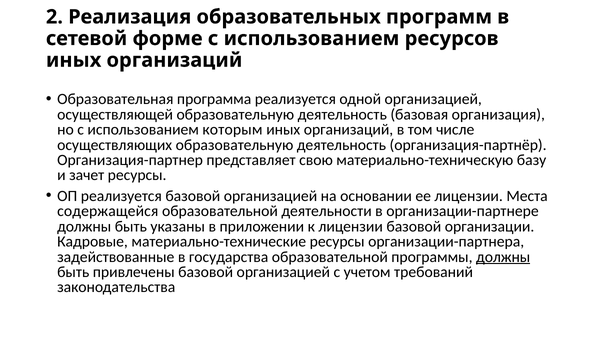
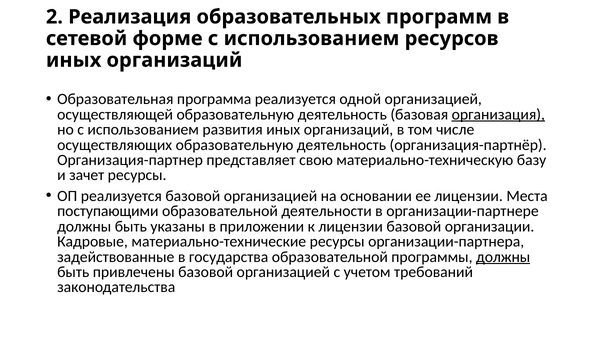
организация underline: none -> present (498, 115)
которым: которым -> развития (233, 130)
содержащейся: содержащейся -> поступающими (108, 212)
